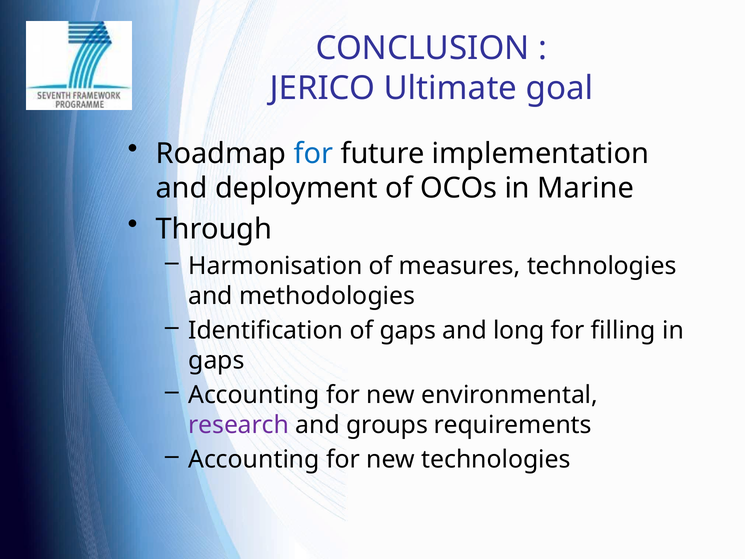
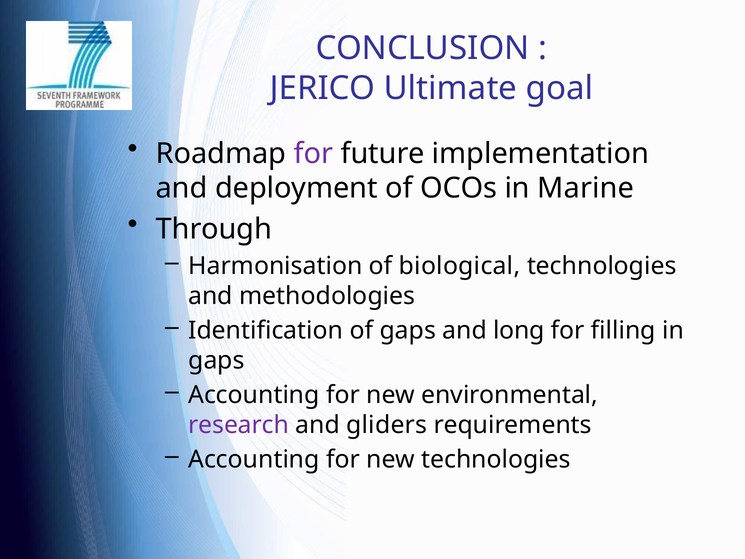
for colour: blue -> purple (313, 154)
measures: measures -> biological (460, 266)
groups: groups -> gliders (387, 425)
